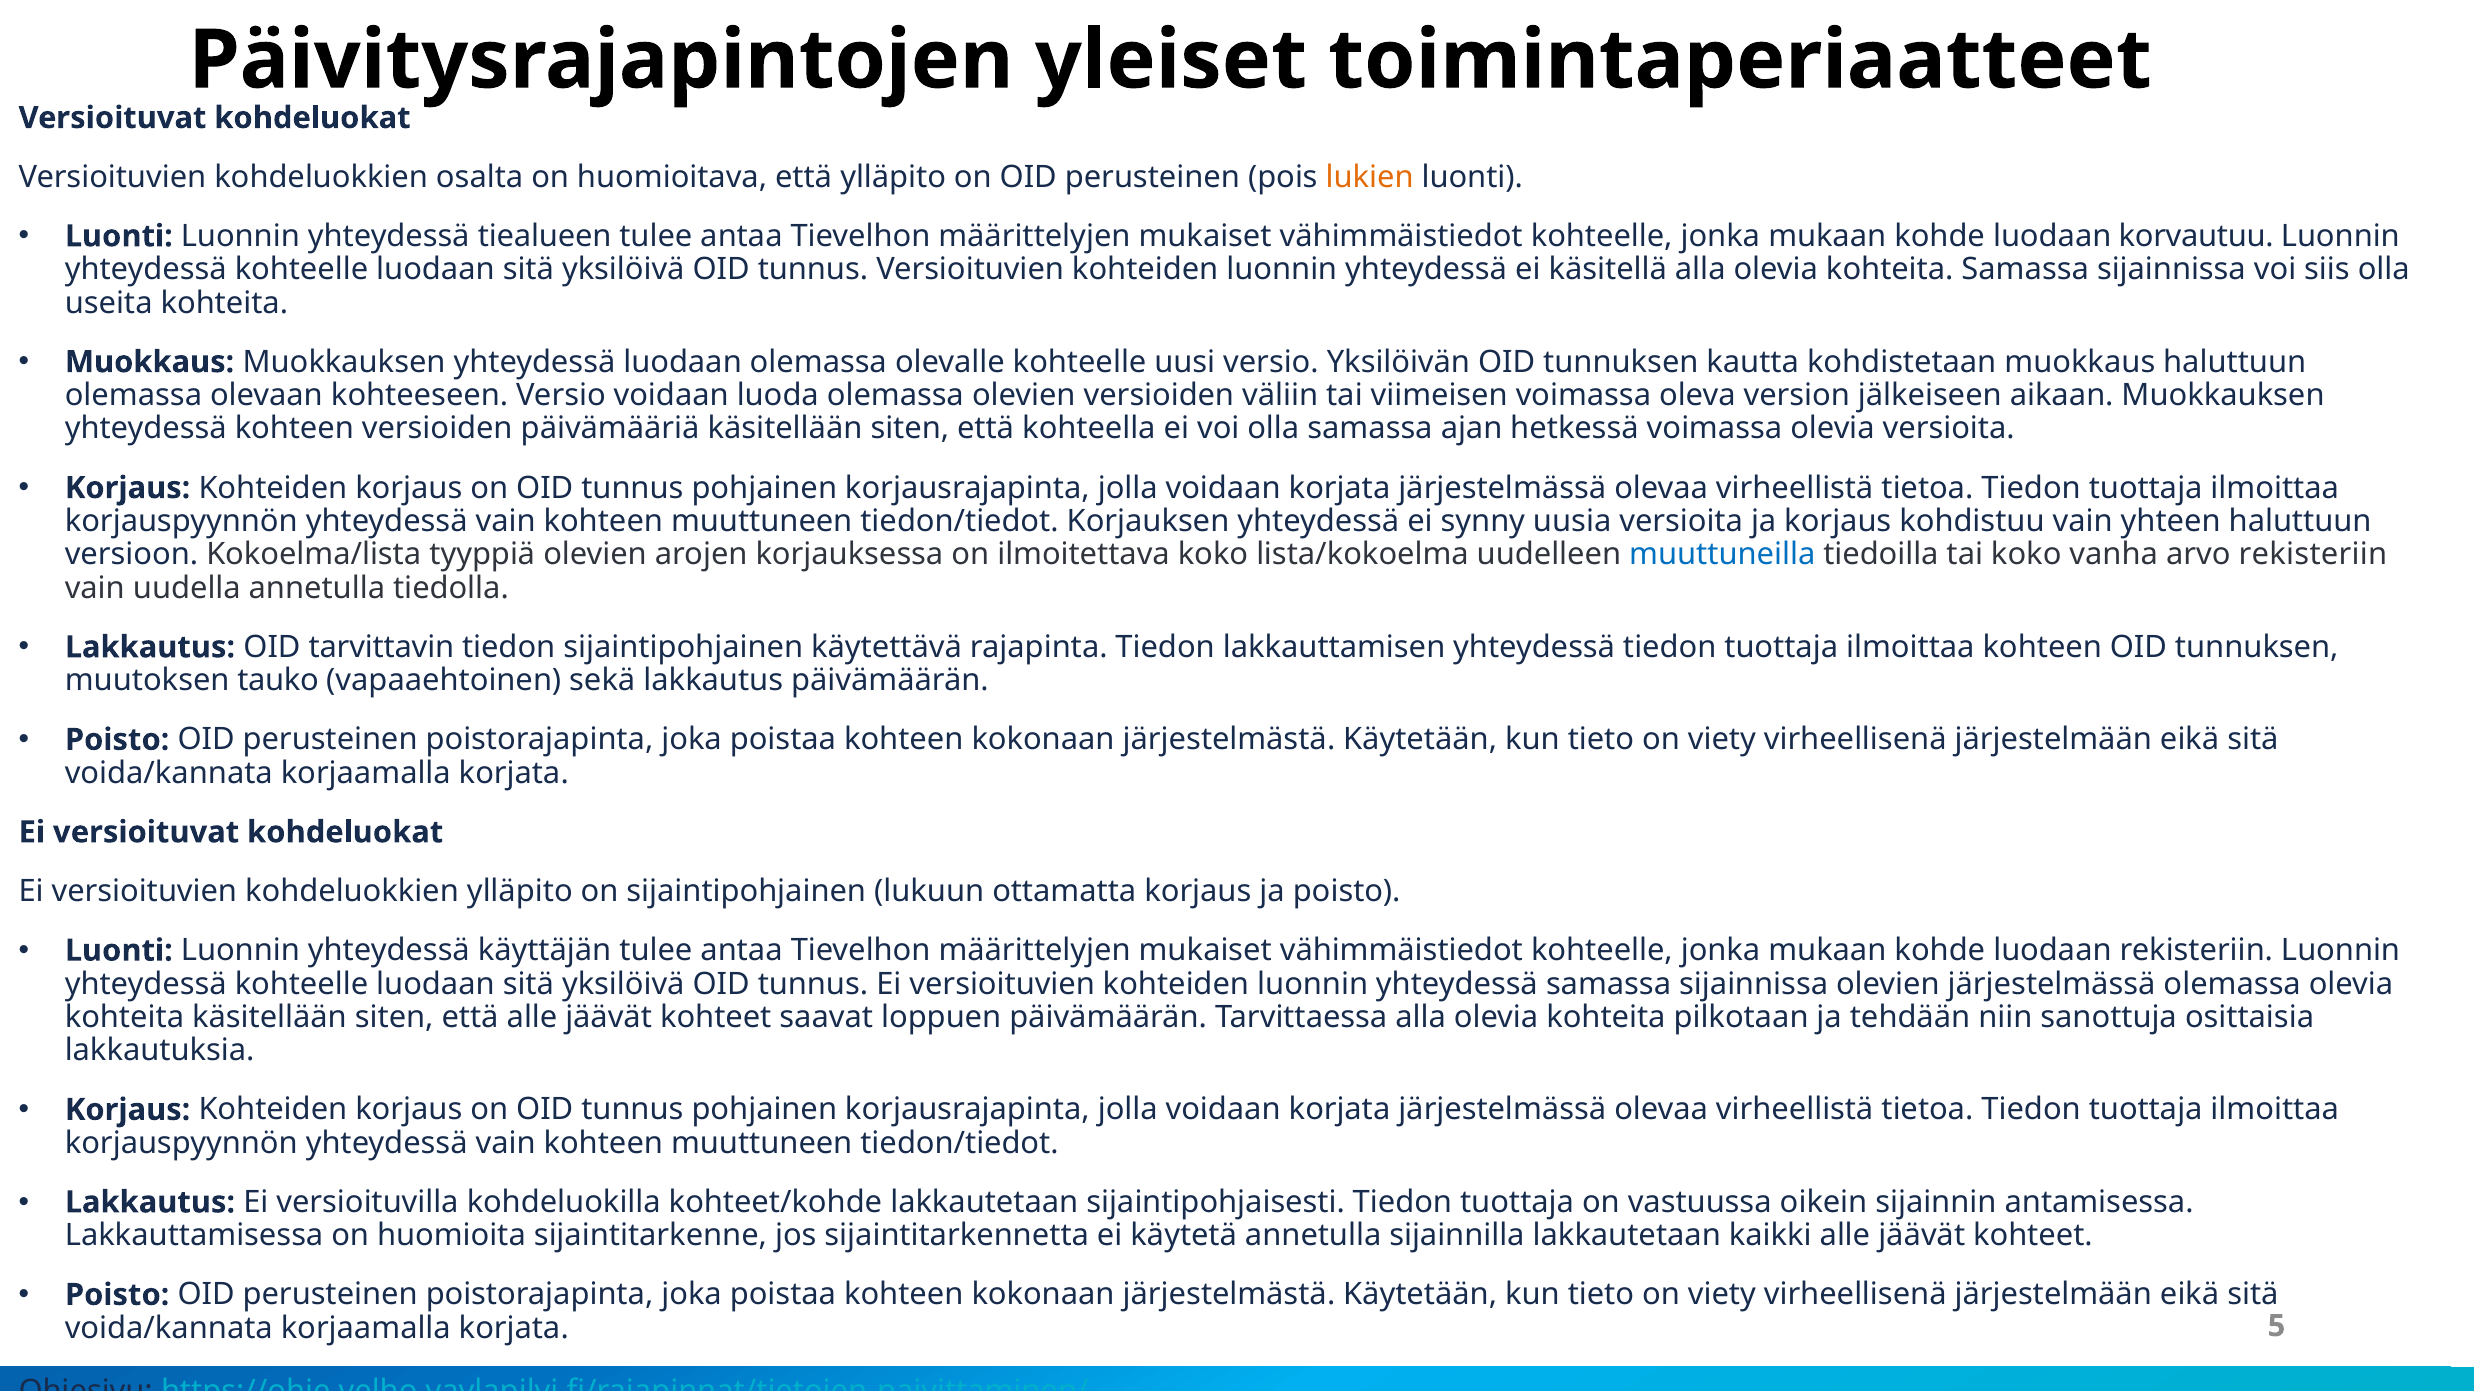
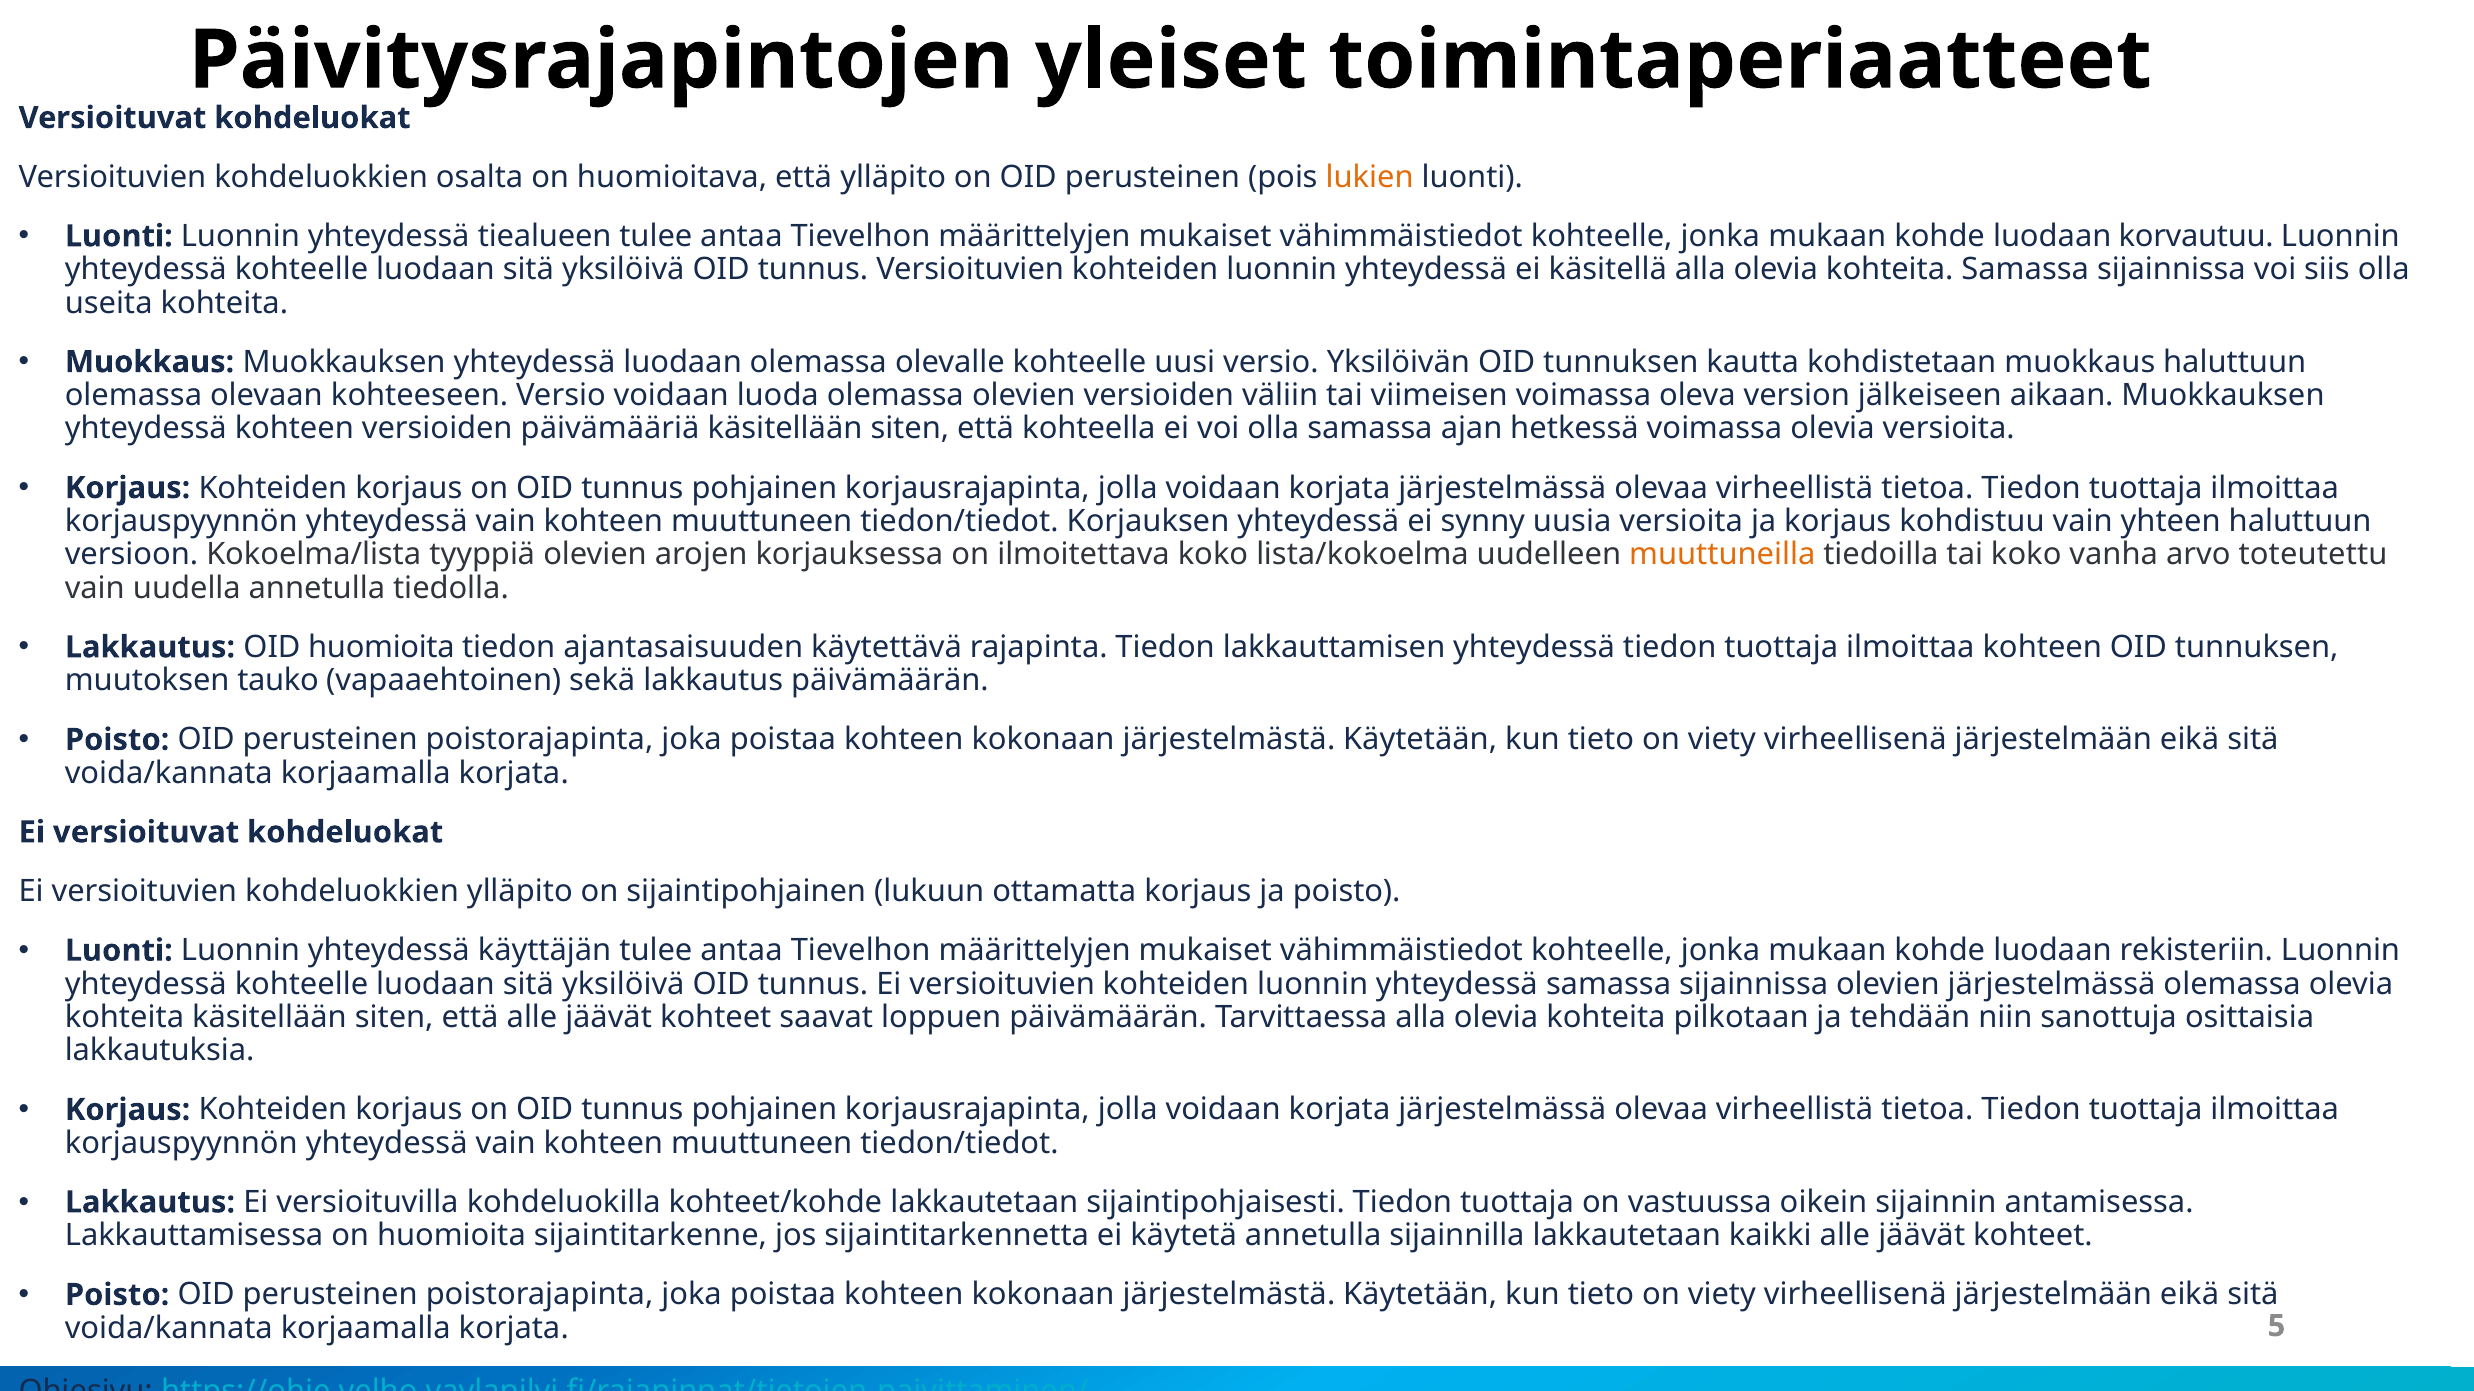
muuttuneilla colour: blue -> orange (1722, 555)
arvo rekisteriin: rekisteriin -> toteutettu (2313, 555)
OID tarvittavin: tarvittavin -> huomioita (381, 647)
tiedon sijaintipohjainen: sijaintipohjainen -> ajantasaisuuden (683, 647)
